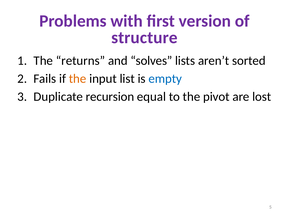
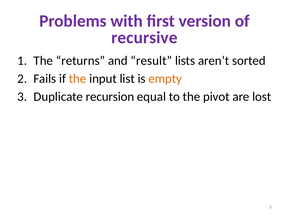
structure: structure -> recursive (144, 38)
solves: solves -> result (151, 61)
empty colour: blue -> orange (165, 79)
